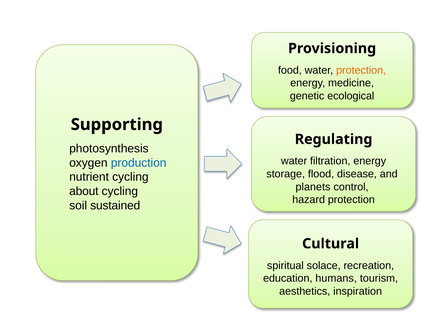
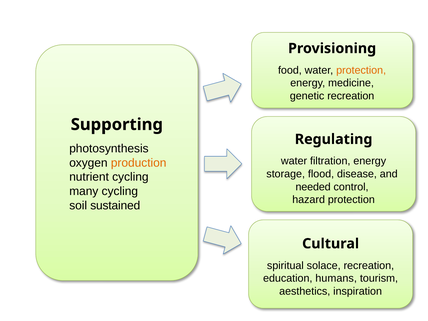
genetic ecological: ecological -> recreation (351, 96)
production colour: blue -> orange (139, 163)
planets: planets -> needed (313, 187)
about: about -> many (84, 191)
